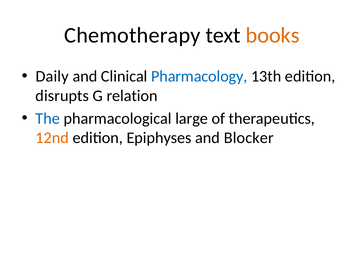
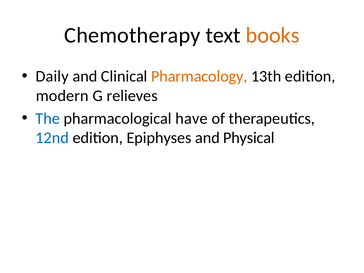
Pharmacology colour: blue -> orange (199, 76)
disrupts: disrupts -> modern (62, 96)
relation: relation -> relieves (132, 96)
large: large -> have (192, 118)
12nd colour: orange -> blue (52, 138)
Blocker: Blocker -> Physical (249, 138)
